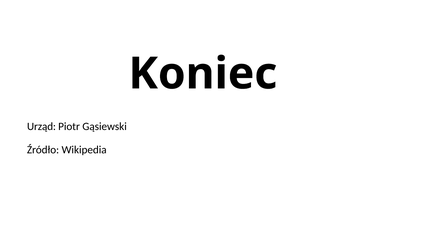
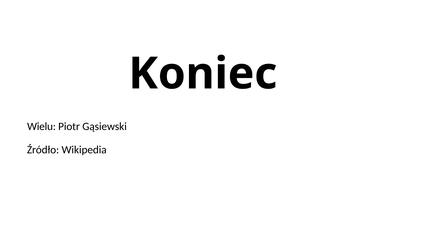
Urząd: Urząd -> Wielu (41, 126)
